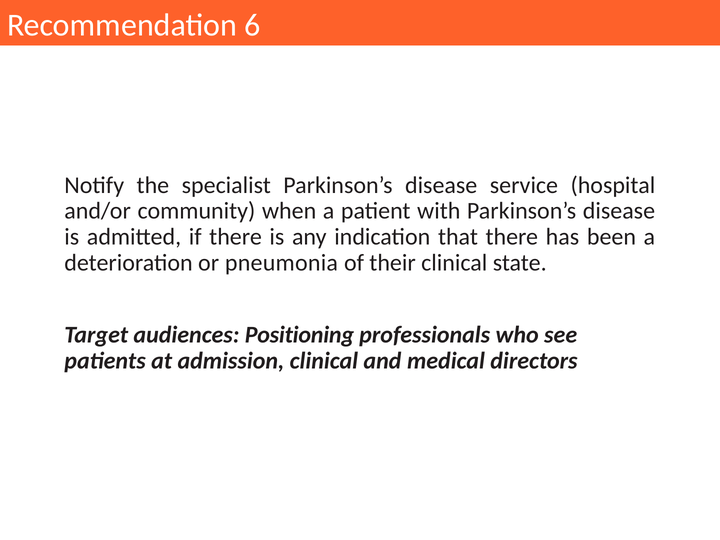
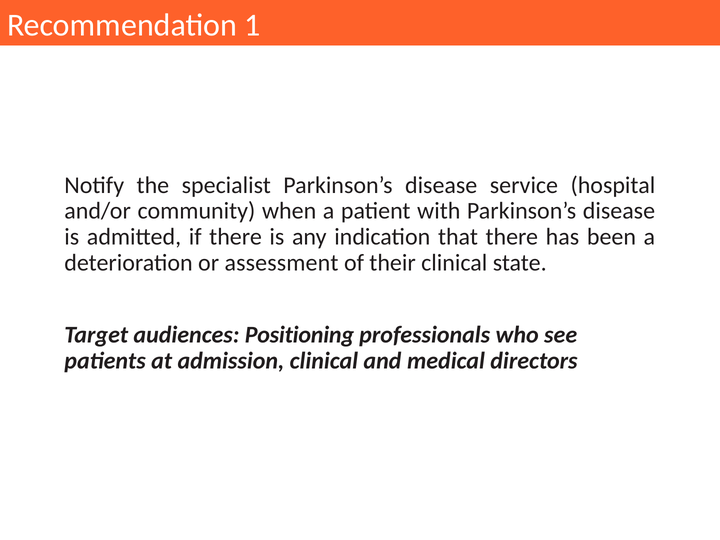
6: 6 -> 1 (253, 25)
pneumonia: pneumonia -> assessment (282, 263)
